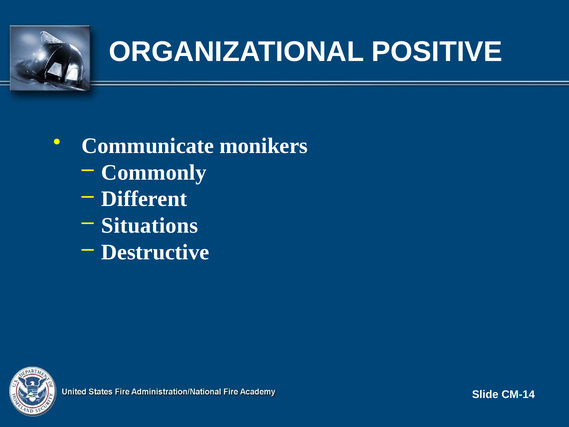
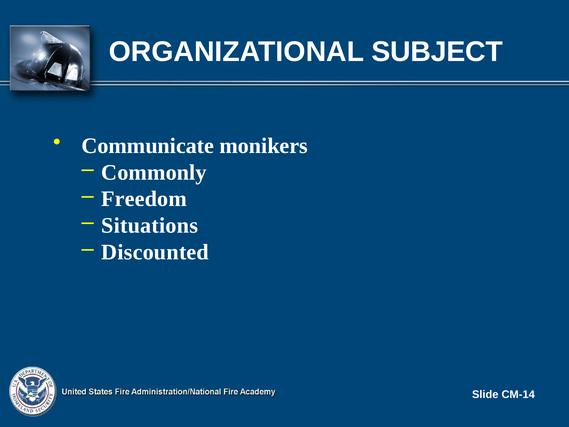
POSITIVE: POSITIVE -> SUBJECT (437, 52)
Different: Different -> Freedom (144, 199)
Destructive: Destructive -> Discounted (155, 252)
